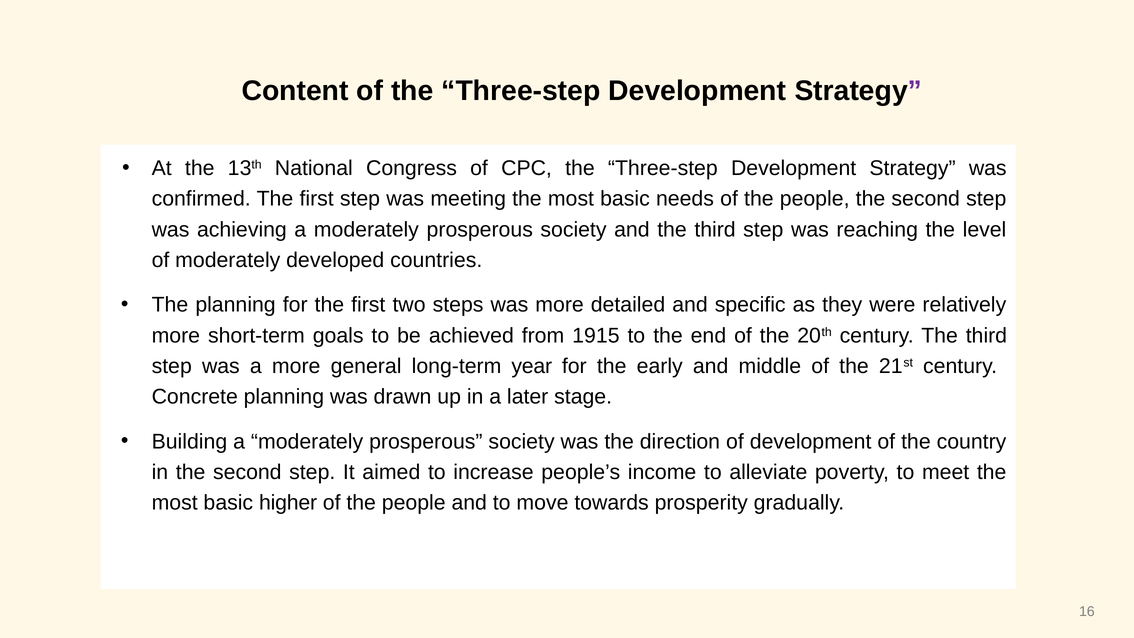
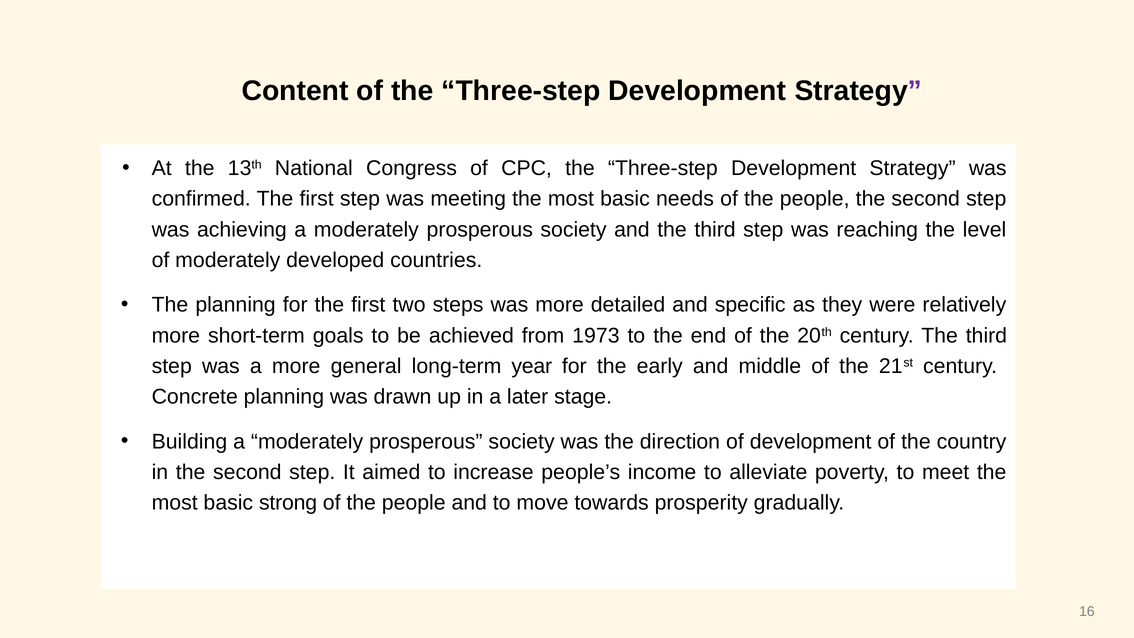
1915: 1915 -> 1973 (596, 335)
higher: higher -> strong (288, 503)
